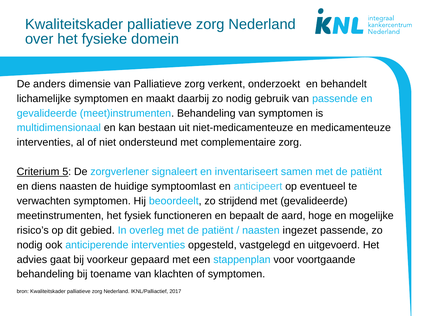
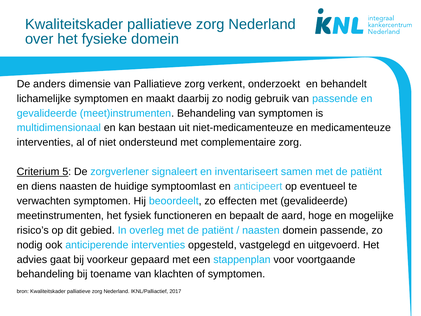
strijdend: strijdend -> effecten (238, 201)
naasten ingezet: ingezet -> domein (300, 230)
